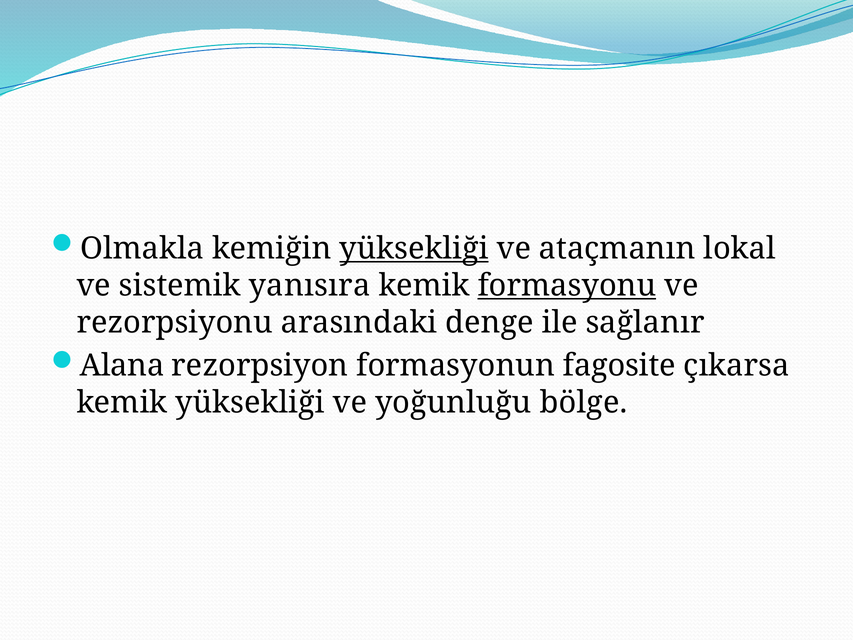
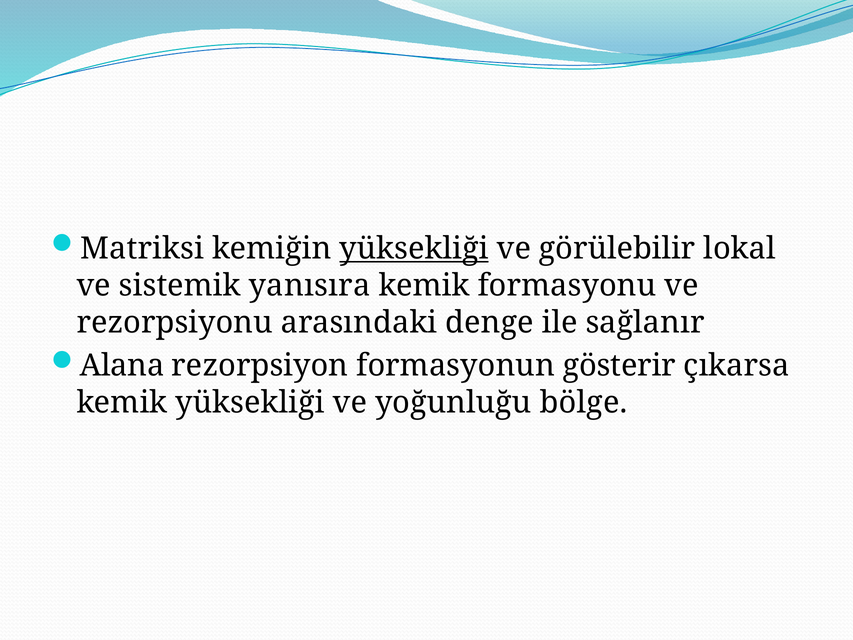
Olmakla: Olmakla -> Matriksi (142, 248)
ataçmanın: ataçmanın -> görülebilir (617, 248)
formasyonu underline: present -> none (567, 285)
fagosite: fagosite -> gösterir (619, 365)
